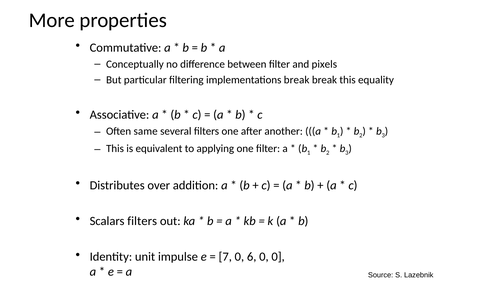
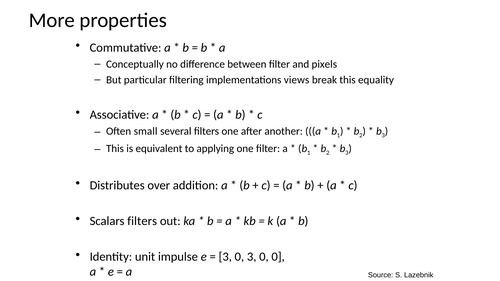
implementations break: break -> views (297, 80)
same: same -> small (146, 131)
7: 7 -> 3 (225, 257)
0 6: 6 -> 3 (252, 257)
